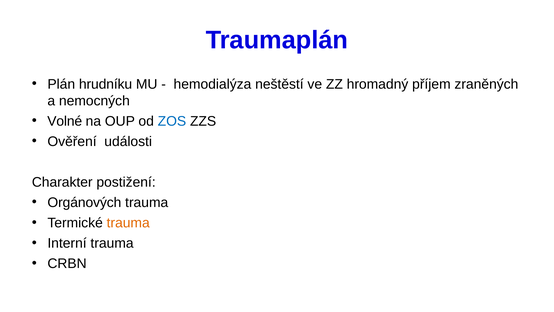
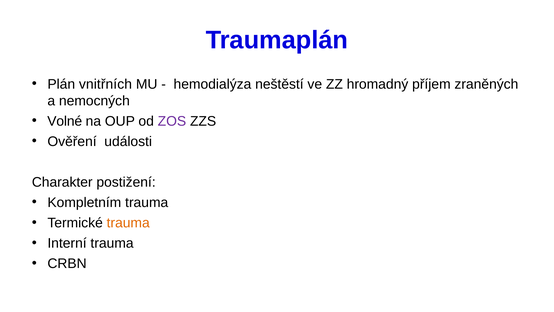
hrudníku: hrudníku -> vnitřních (105, 84)
ZOS colour: blue -> purple (172, 121)
Orgánových: Orgánových -> Kompletním (84, 202)
